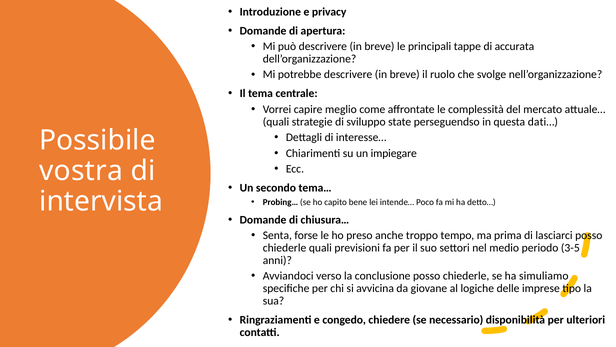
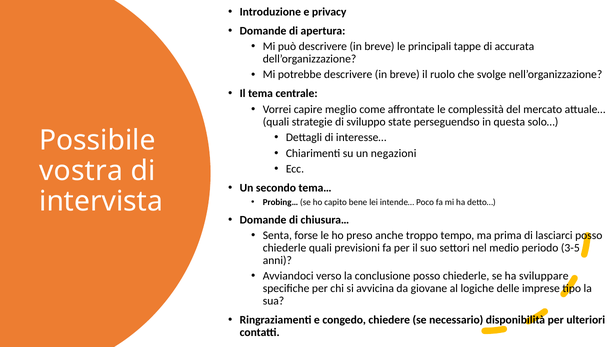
dati…: dati… -> solo… (543, 122)
impiegare: impiegare -> negazioni (394, 153)
simuliamo: simuliamo -> sviluppare (544, 276)
